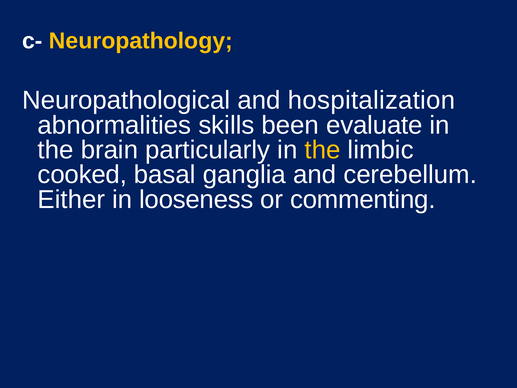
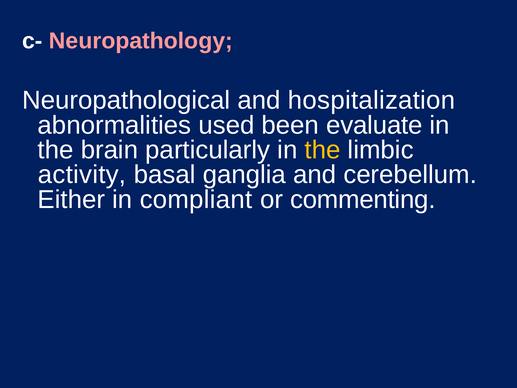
Neuropathology colour: yellow -> pink (141, 41)
skills: skills -> used (226, 125)
cooked: cooked -> activity (82, 175)
looseness: looseness -> compliant (196, 199)
